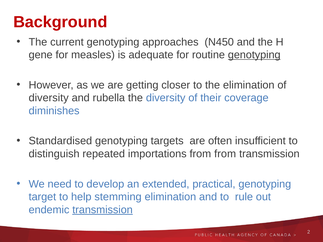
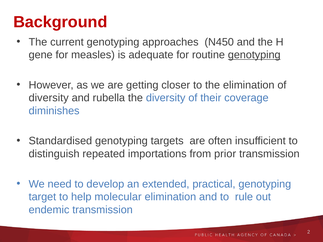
from from: from -> prior (225, 154)
stemming: stemming -> molecular (118, 197)
transmission underline: present -> none (103, 210)
